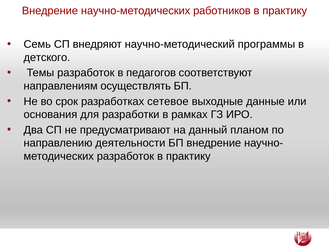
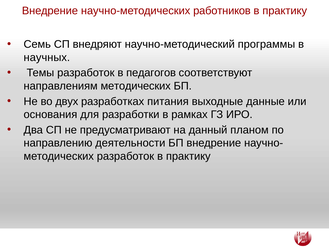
детского: детского -> научных (47, 57)
направлениям осуществлять: осуществлять -> методических (136, 86)
срок: срок -> двух (67, 101)
сетевое: сетевое -> питания (168, 101)
